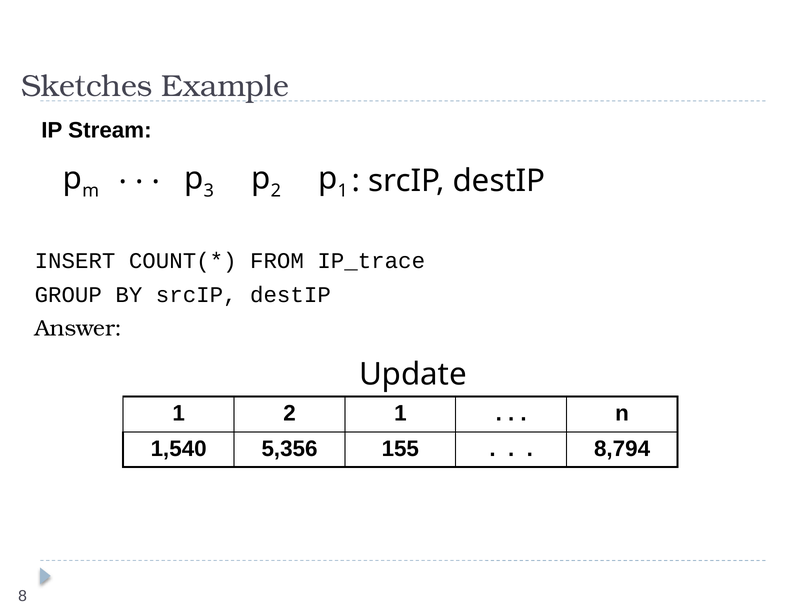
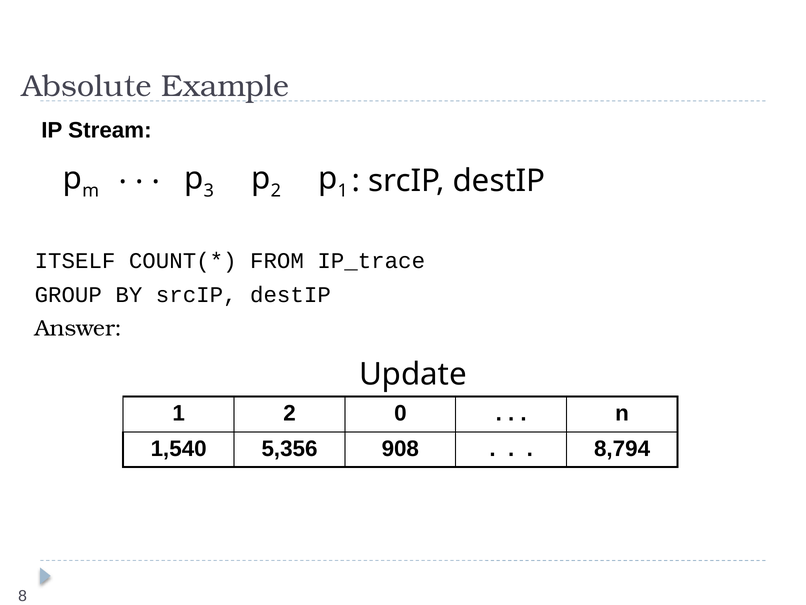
Sketches: Sketches -> Absolute (87, 86)
INSERT: INSERT -> ITSELF (75, 261)
2 1: 1 -> 0 (400, 413)
155: 155 -> 908 (400, 448)
